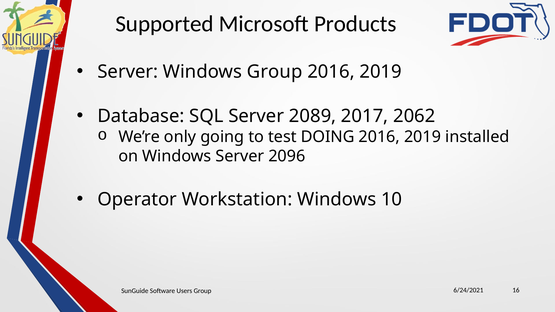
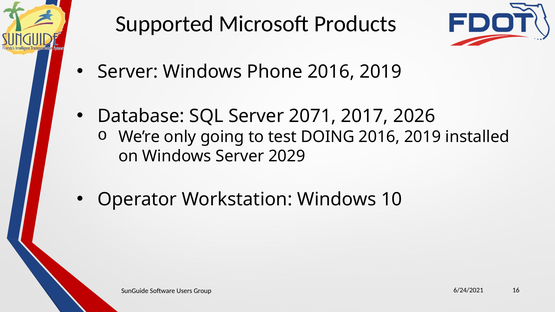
Windows Group: Group -> Phone (275, 72)
2089: 2089 -> 2071 (313, 116)
2062: 2062 -> 2026 (414, 116)
2096: 2096 -> 2029 (287, 156)
